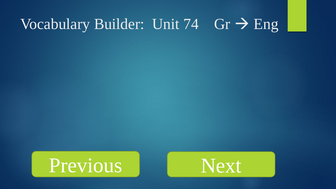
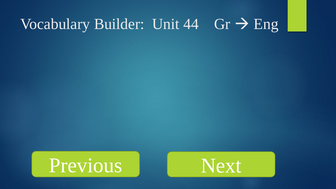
74: 74 -> 44 (191, 24)
